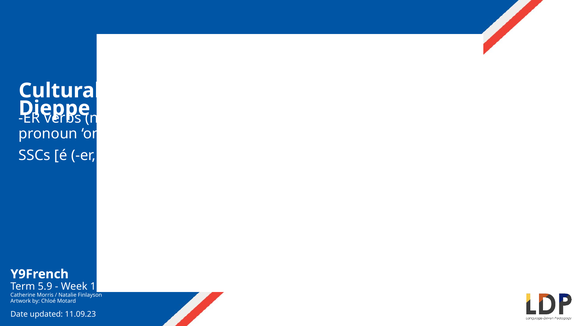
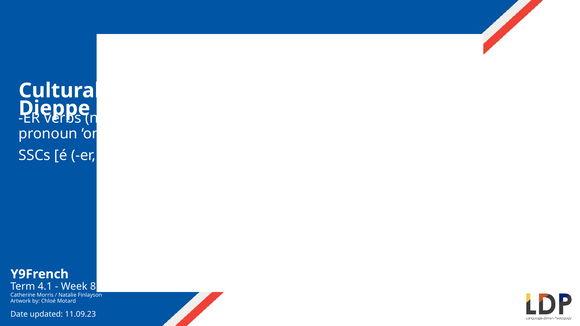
5.9: 5.9 -> 4.1 (45, 287)
Week 1: 1 -> 8 (93, 287)
